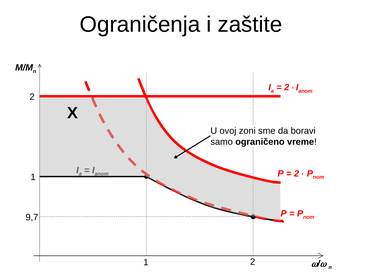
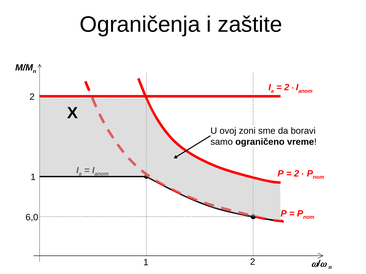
9,7: 9,7 -> 6,0 (32, 218)
